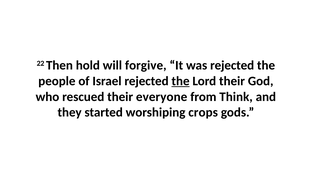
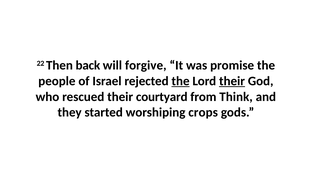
hold: hold -> back (88, 65)
was rejected: rejected -> promise (232, 65)
their underline: none -> present (232, 81)
everyone: everyone -> courtyard (162, 96)
